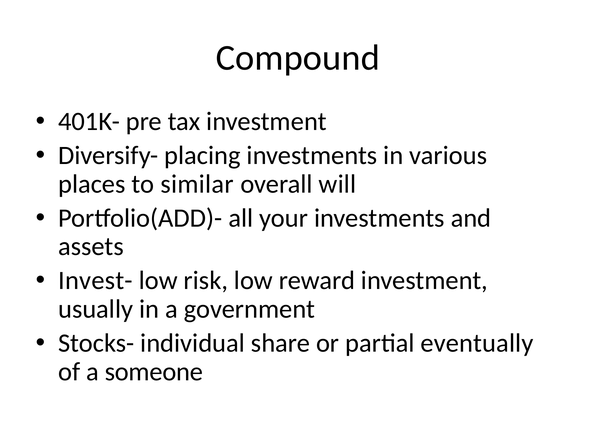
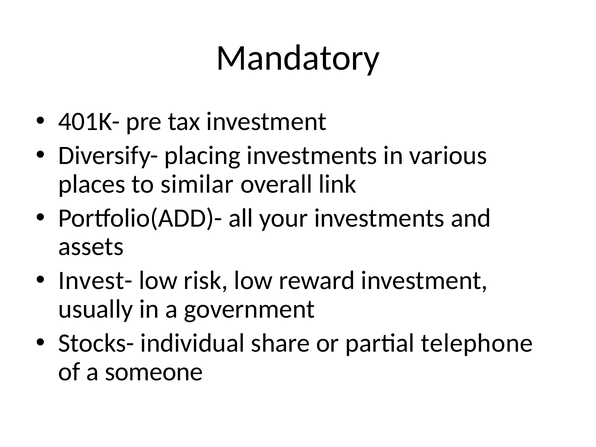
Compound: Compound -> Mandatory (298, 58)
will: will -> link (338, 184)
eventually: eventually -> telephone (477, 343)
